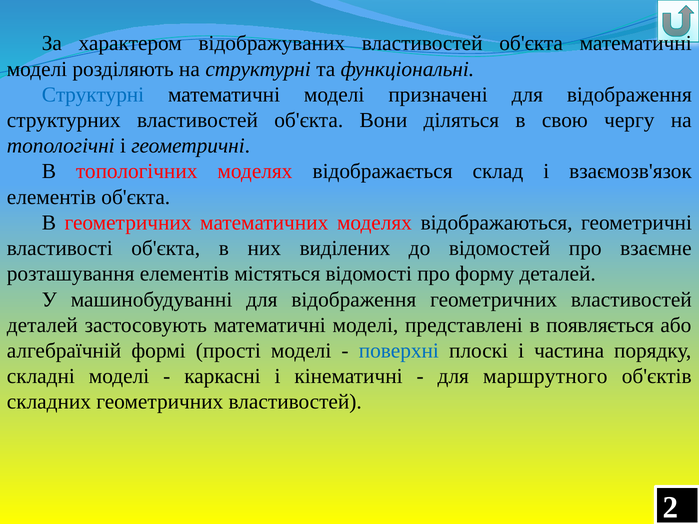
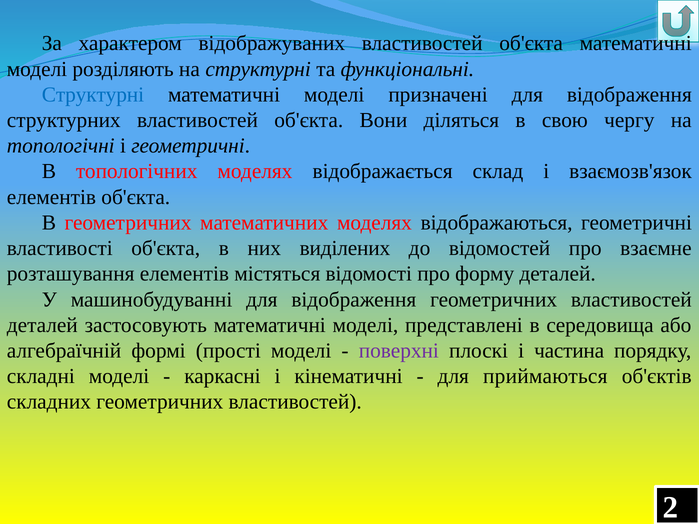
появляється: появляється -> середовища (600, 325)
поверхні colour: blue -> purple (399, 351)
маршрутного: маршрутного -> приймаються (545, 376)
